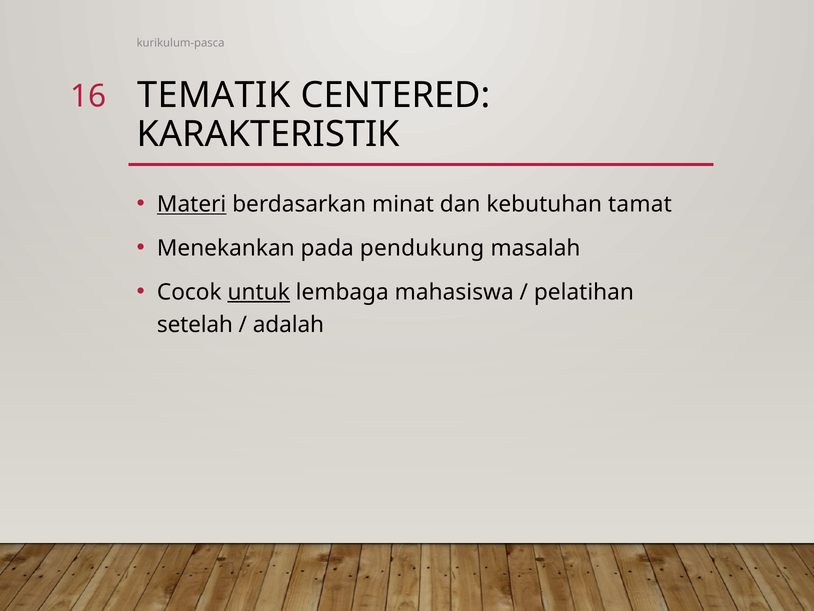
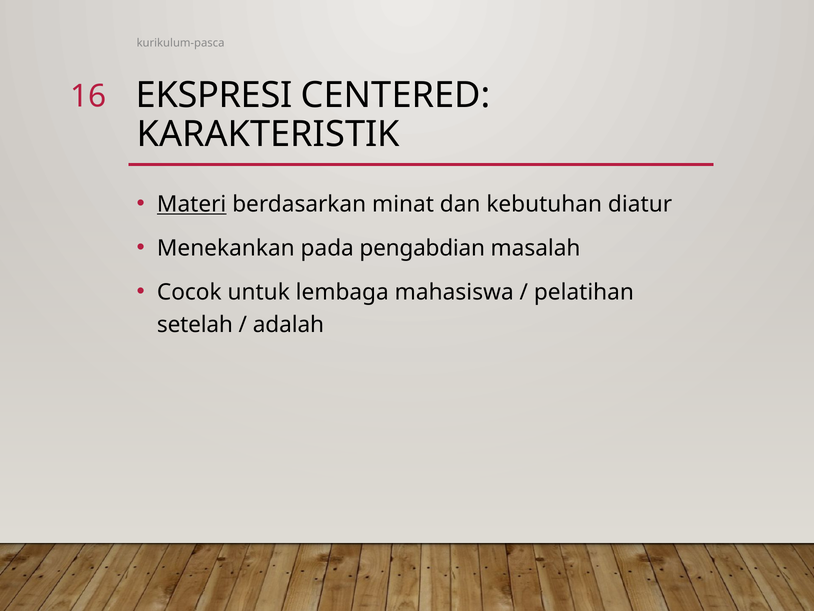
TEMATIK: TEMATIK -> EKSPRESI (214, 95)
tamat: tamat -> diatur (640, 204)
pendukung: pendukung -> pengabdian (422, 248)
untuk underline: present -> none (259, 292)
